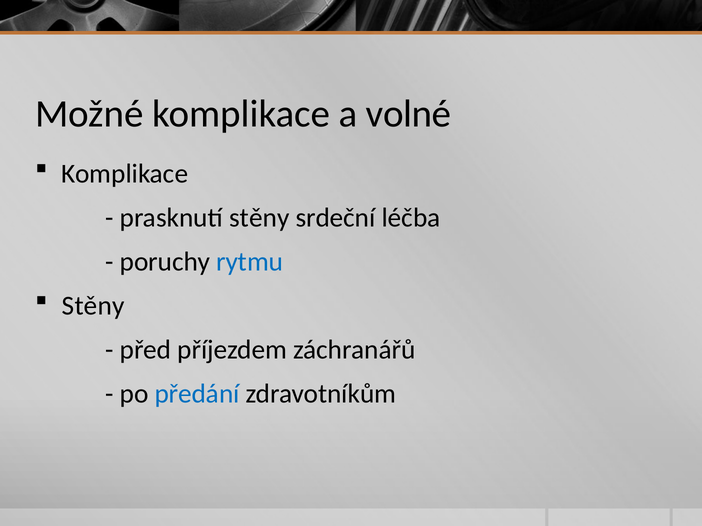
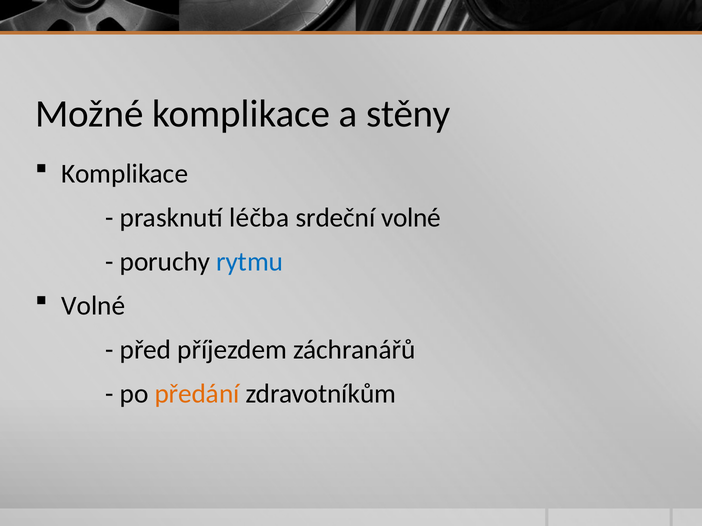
volné: volné -> stěny (408, 114)
prasknutí stěny: stěny -> léčba (259, 218)
srdeční léčba: léčba -> volné (411, 218)
Stěny: Stěny -> Volné (93, 306)
předání colour: blue -> orange (197, 394)
